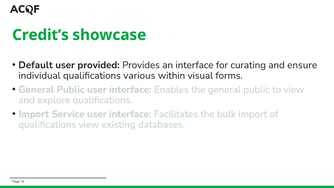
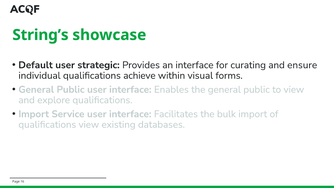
Credit’s: Credit’s -> String’s (40, 35)
provided: provided -> strategic (99, 65)
various: various -> achieve (139, 75)
